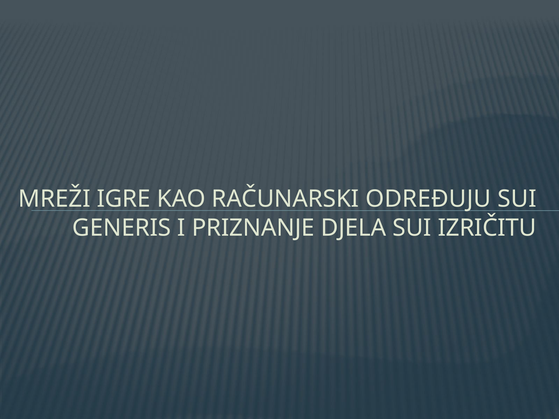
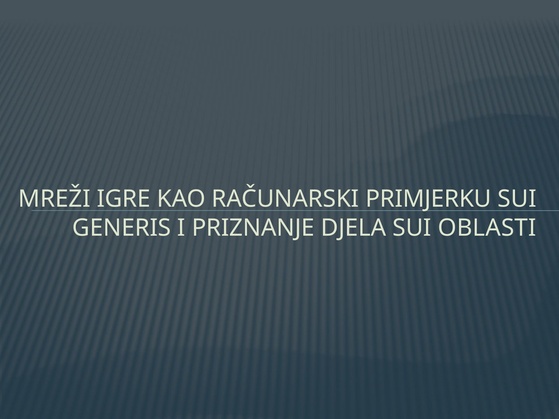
ODREĐUJU: ODREĐUJU -> PRIMJERKU (428, 199)
IZRIČITU: IZRIČITU -> OBLASTI (487, 228)
